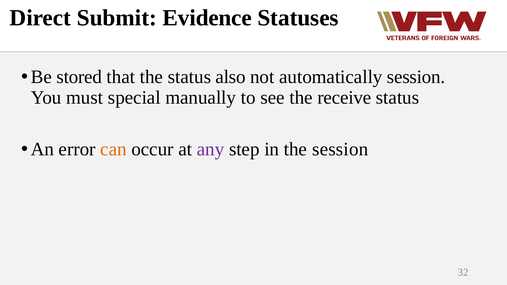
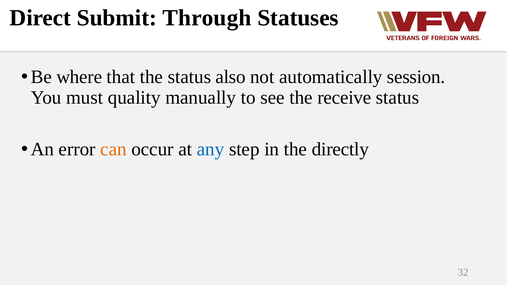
Evidence: Evidence -> Through (207, 18)
stored: stored -> where (79, 77)
special: special -> quality (134, 98)
any colour: purple -> blue (211, 149)
the session: session -> directly (340, 149)
